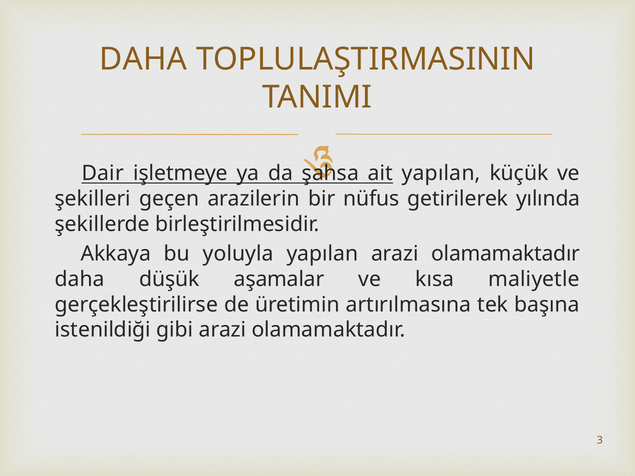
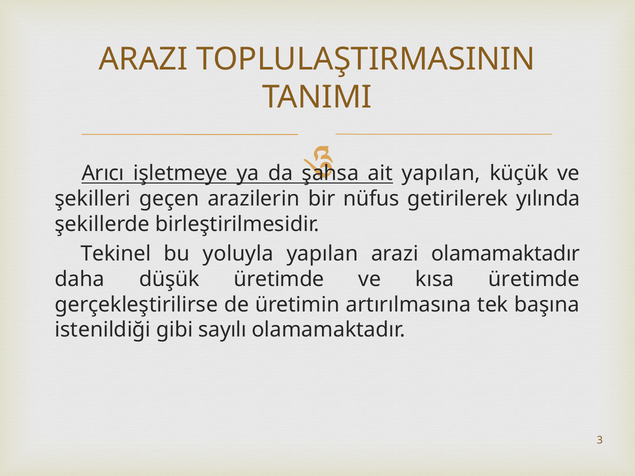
DAHA: DAHA -> ARAZI (143, 59)
Dair: Dair -> Arıcı (103, 173)
Akkaya: Akkaya -> Tekinel (116, 254)
düşük aşamalar: aşamalar -> üretimde (279, 279)
kısa maliyetle: maliyetle -> üretimde (534, 279)
gibi arazi: arazi -> sayılı (223, 330)
